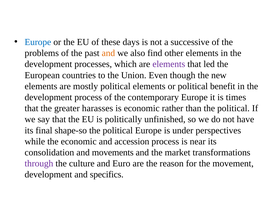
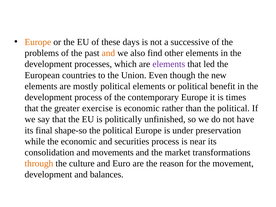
Europe colour: blue -> orange (38, 42)
harasses: harasses -> exercise (98, 108)
perspectives: perspectives -> preservation (218, 130)
accession: accession -> securities (132, 141)
through colour: purple -> orange (39, 163)
specifics: specifics -> balances (107, 175)
